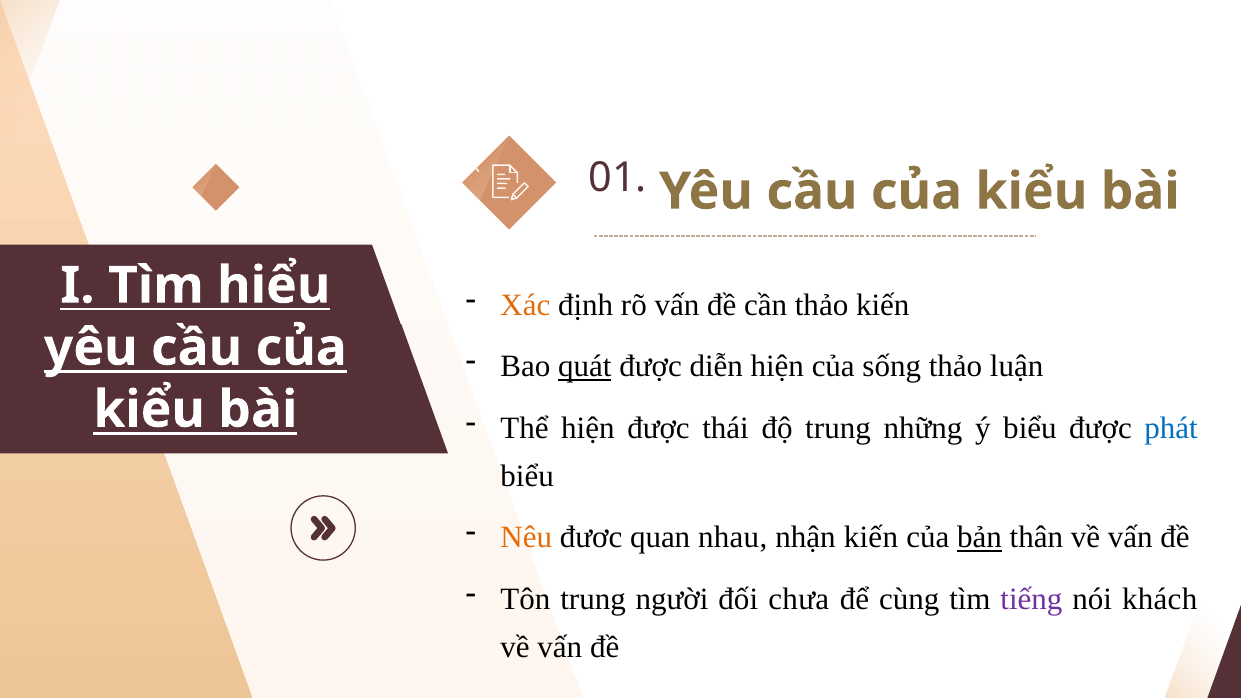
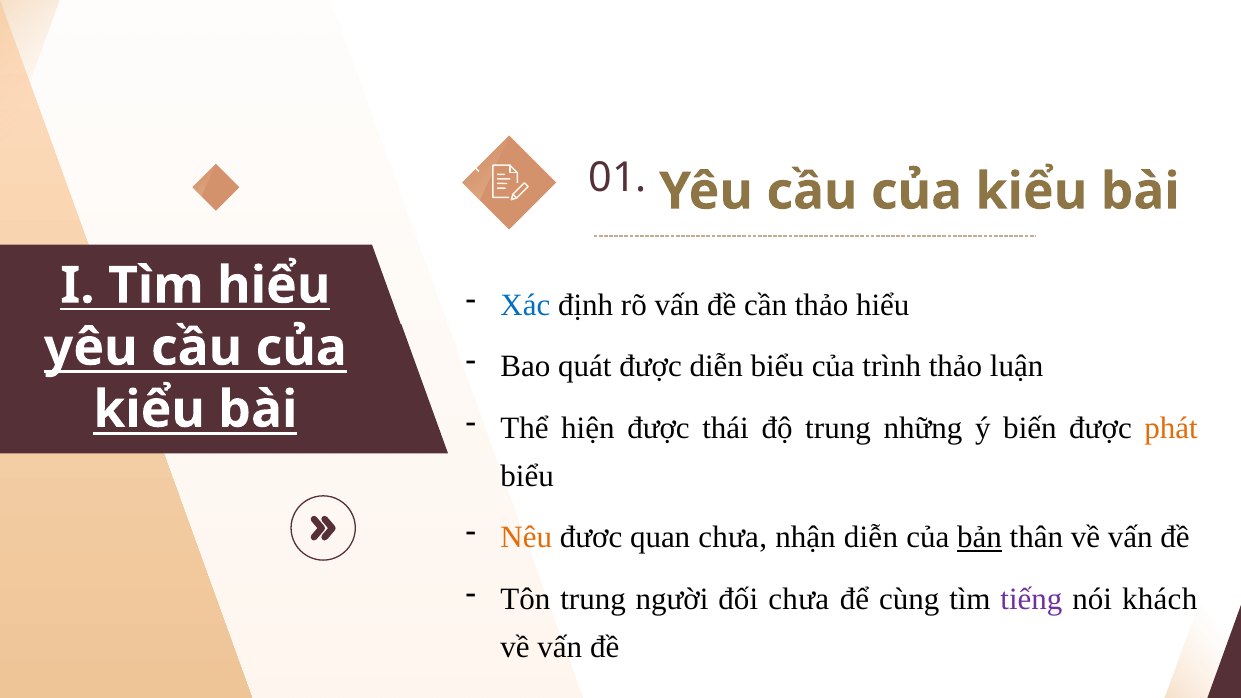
Xác colour: orange -> blue (525, 305)
thảo kiến: kiến -> hiểu (883, 305)
quát underline: present -> none (585, 367)
diễn hiện: hiện -> biểu (777, 367)
sống: sống -> trình (892, 367)
ý biểu: biểu -> biến (1030, 428)
phát colour: blue -> orange (1171, 428)
quan nhau: nhau -> chưa (733, 538)
nhận kiến: kiến -> diễn (871, 538)
